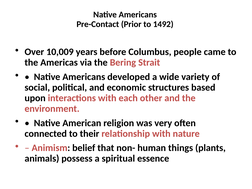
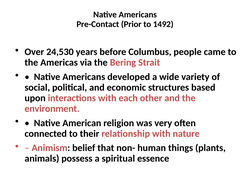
10,009: 10,009 -> 24,530 (60, 52)
